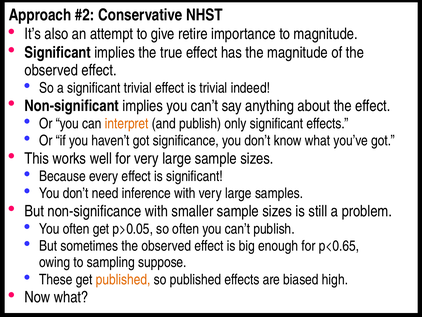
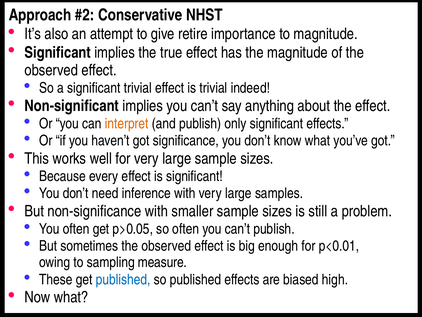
p<0.65: p<0.65 -> p<0.01 (339, 246)
suppose: suppose -> measure (162, 262)
published colour: orange -> blue (123, 279)
